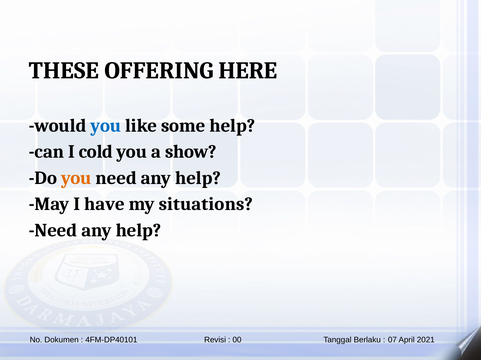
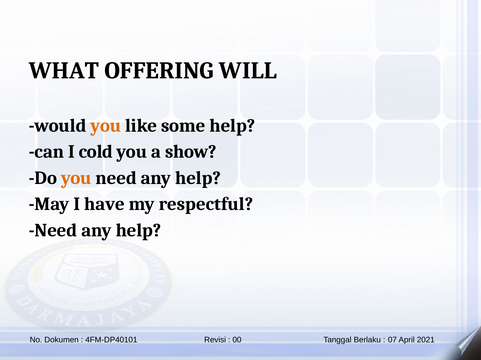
THESE: THESE -> WHAT (64, 71)
HERE: HERE -> WILL (248, 71)
you colour: blue -> orange (106, 126)
situations: situations -> respectful (206, 204)
